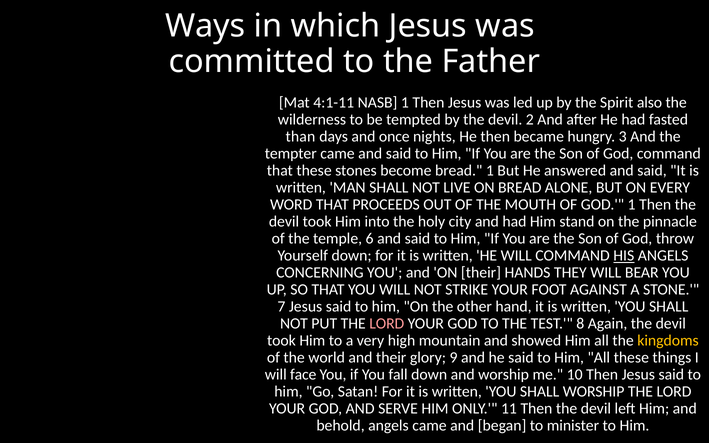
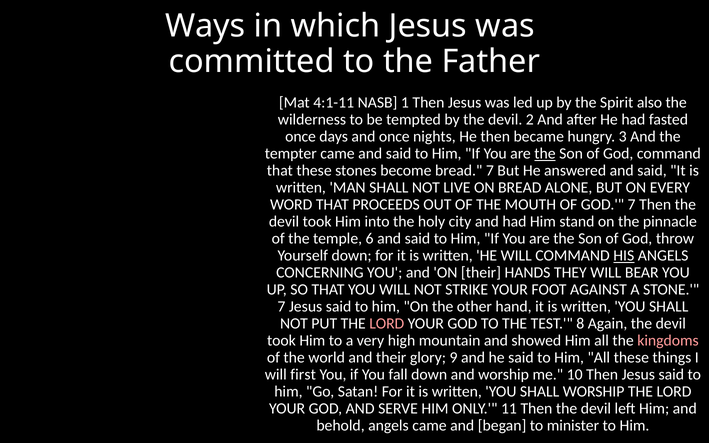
than: than -> once (301, 137)
the underline: none -> present (545, 154)
bread 1: 1 -> 7 (490, 171)
GOD 1: 1 -> 7 (632, 205)
kingdoms colour: yellow -> pink (668, 341)
face: face -> first (303, 375)
